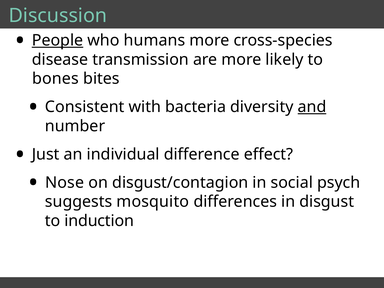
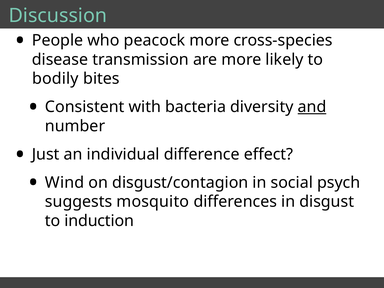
People underline: present -> none (58, 40)
humans: humans -> peacock (154, 40)
bones: bones -> bodily (55, 79)
Nose: Nose -> Wind (65, 183)
